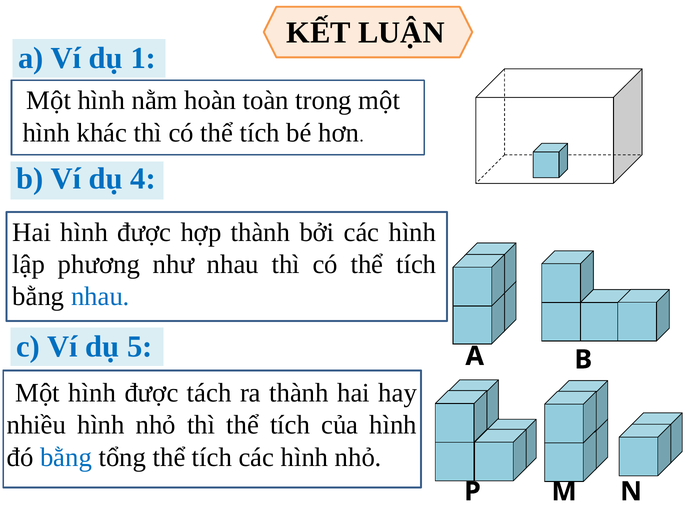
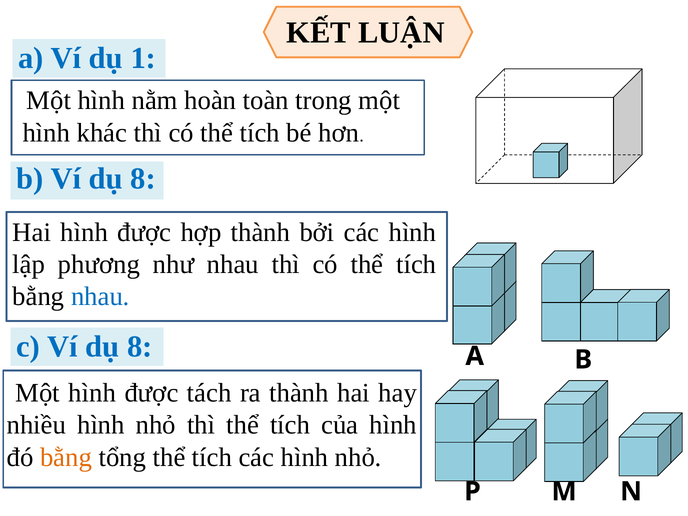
b Ví dụ 4: 4 -> 8 (143, 179)
c Ví dụ 5: 5 -> 8 (140, 347)
bằng colour: blue -> orange (66, 457)
